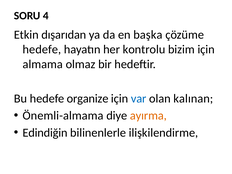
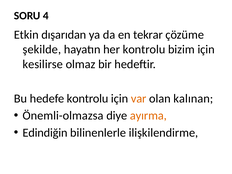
başka: başka -> tekrar (148, 35)
hedefe: hedefe -> şekilde (42, 49)
almama: almama -> kesilirse (43, 64)
hedefe organize: organize -> kontrolu (88, 98)
var colour: blue -> orange (139, 98)
Önemli-almama: Önemli-almama -> Önemli-olmazsa (63, 116)
